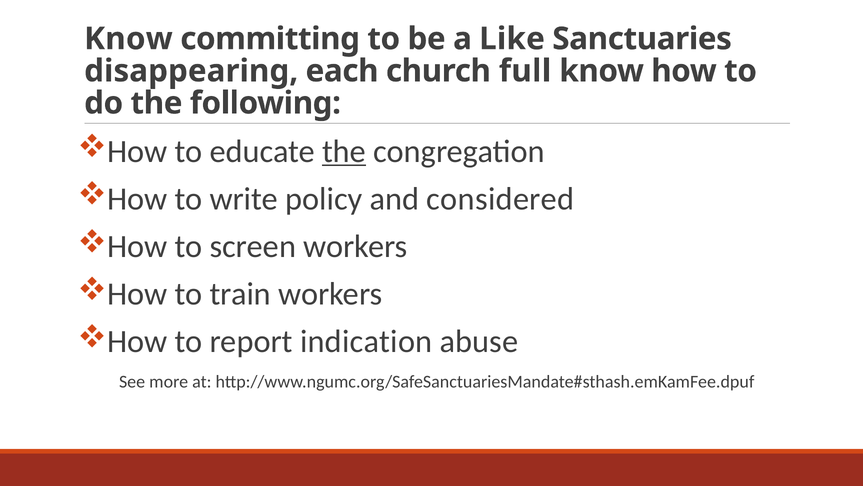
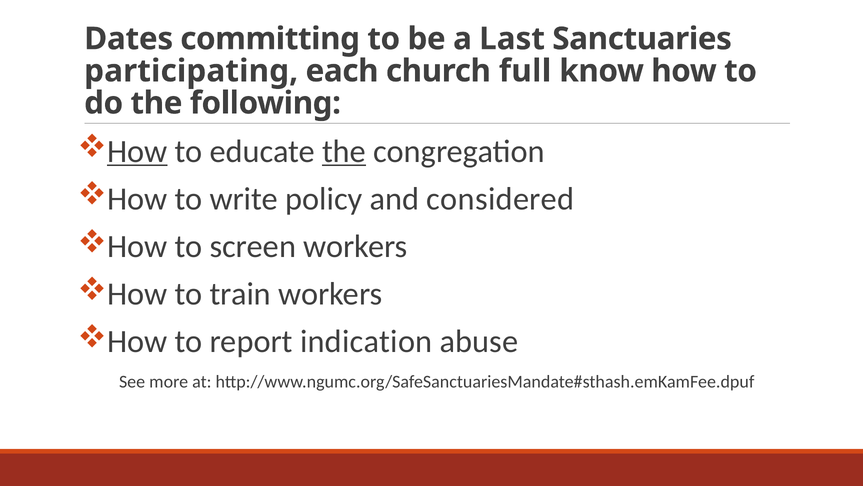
Know: Know -> Dates (129, 39)
Like: Like -> Last (512, 39)
disappearing: disappearing -> participating (191, 71)
How underline: none -> present (137, 151)
